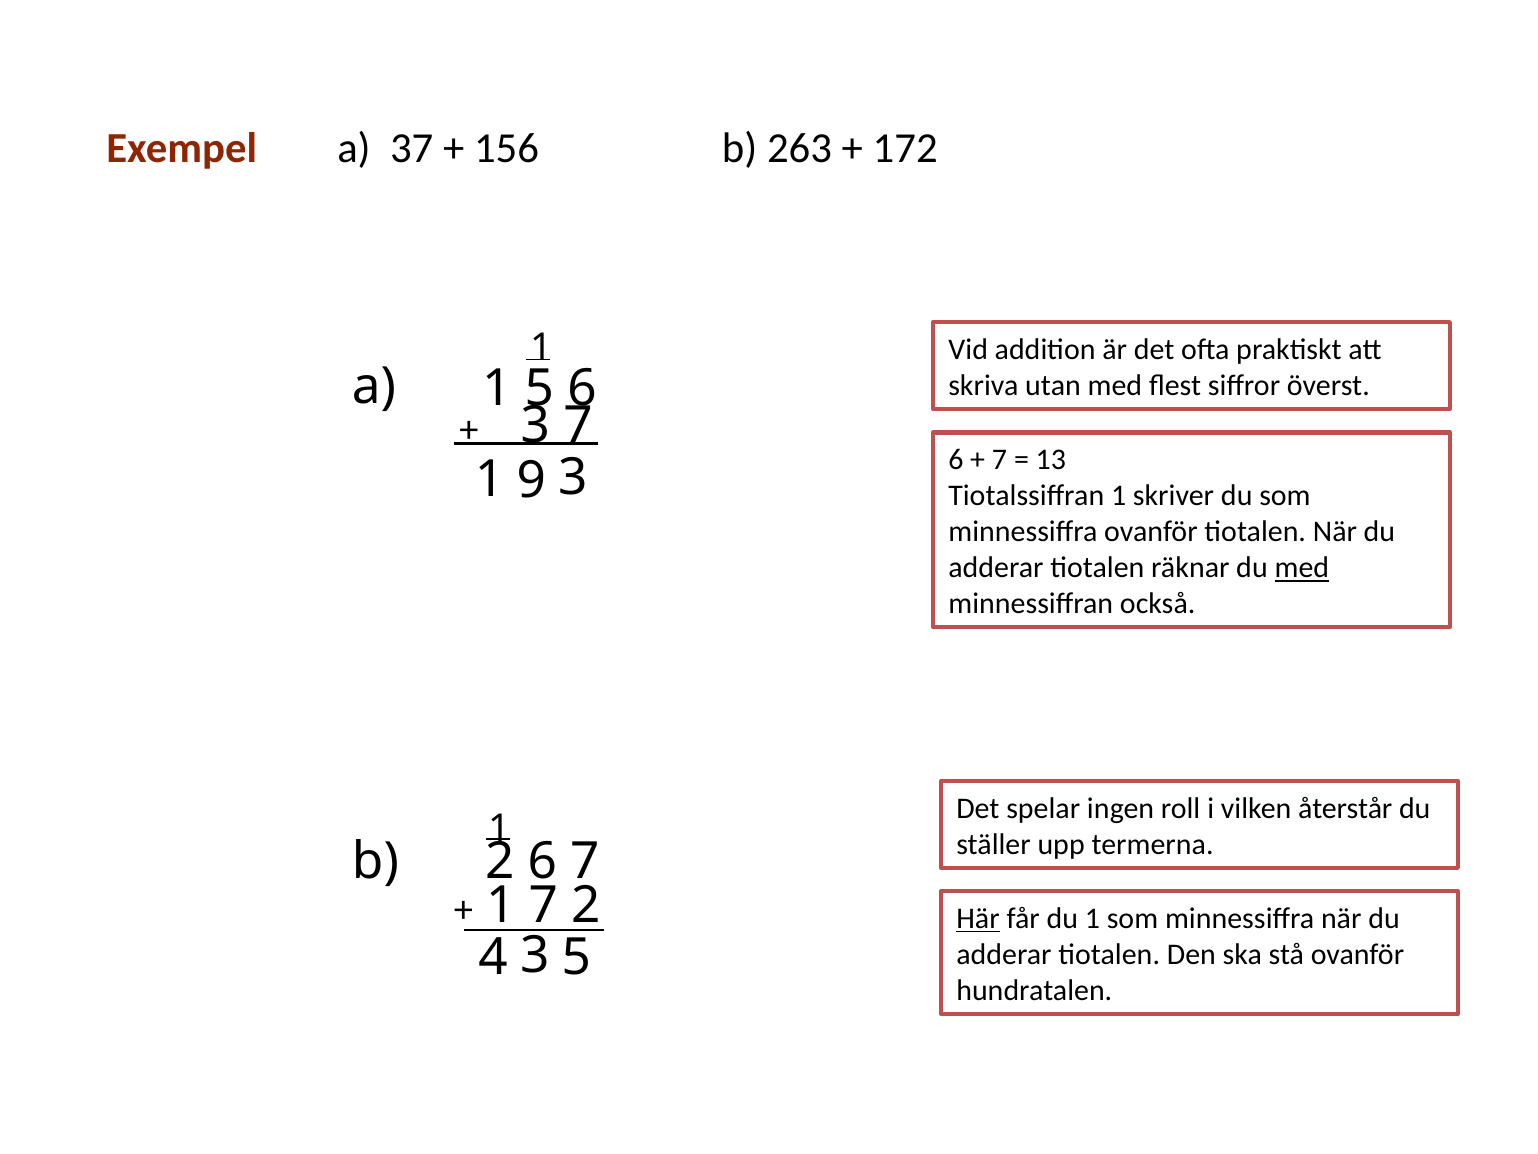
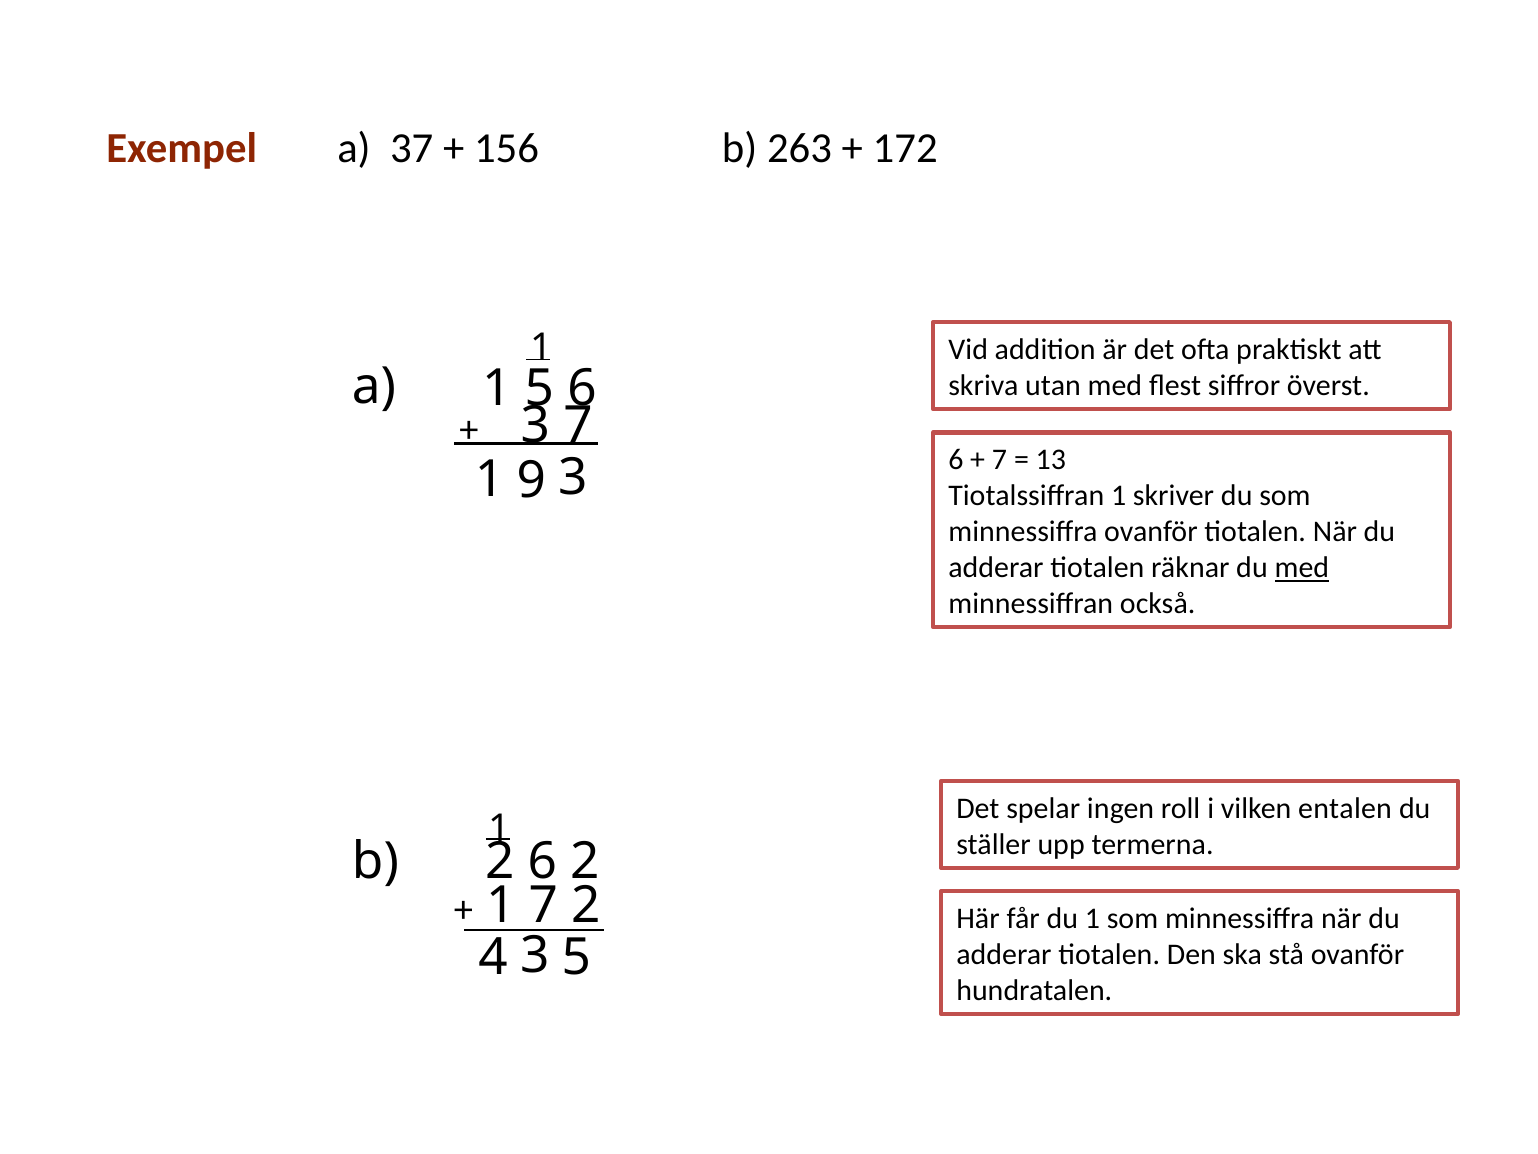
återstår: återstår -> entalen (1345, 808)
6 7: 7 -> 2 (585, 862)
Här underline: present -> none (978, 918)
